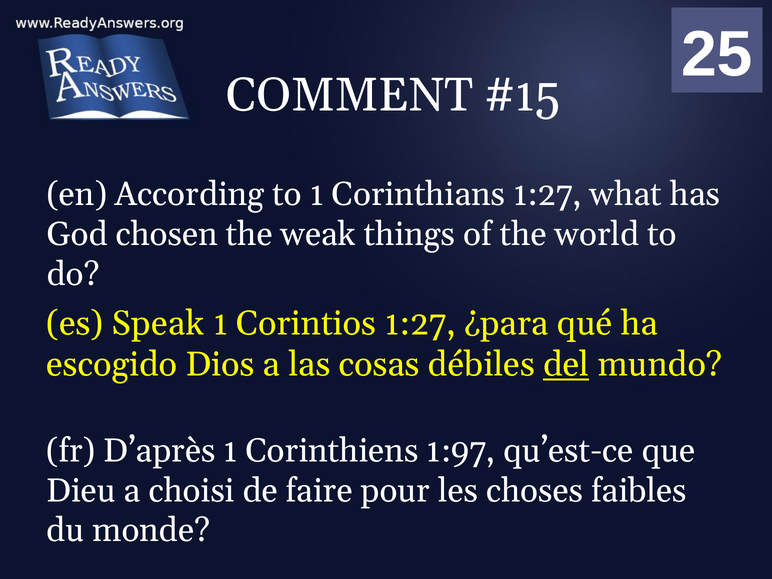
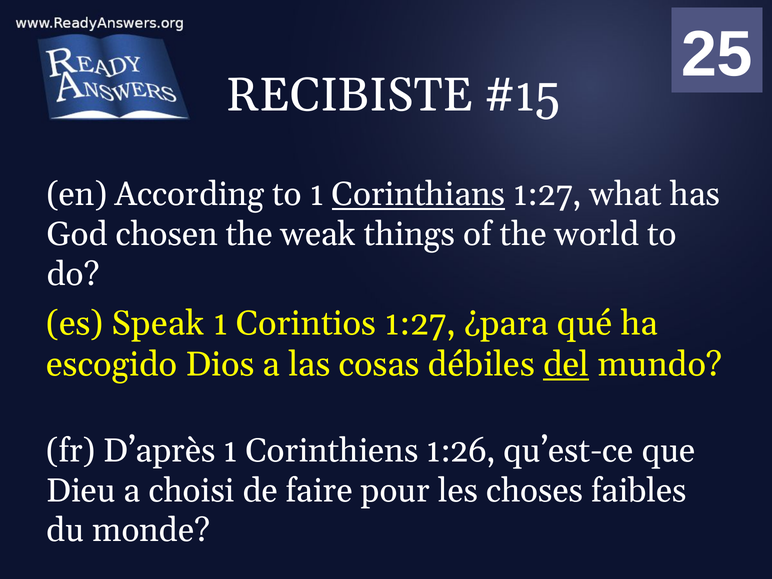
COMMENT: COMMENT -> RECIBISTE (350, 95)
Corinthians underline: none -> present (419, 195)
1:97: 1:97 -> 1:26 (461, 451)
